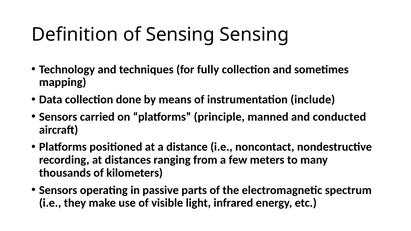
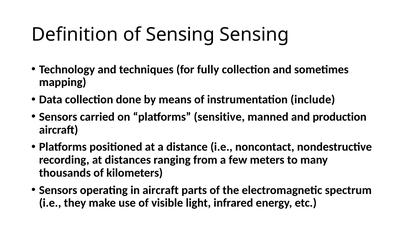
principle: principle -> sensitive (219, 117)
conducted: conducted -> production (340, 117)
in passive: passive -> aircraft (161, 190)
